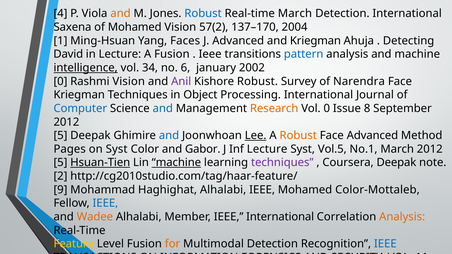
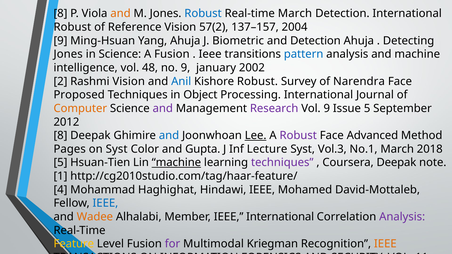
4: 4 -> 8 (60, 14)
Saxena: Saxena -> Robust (72, 27)
of Mohamed: Mohamed -> Reference (135, 27)
137–170: 137–170 -> 137–157 (255, 27)
1: 1 -> 9 (60, 41)
Yang Faces: Faces -> Ahuja (185, 41)
J Advanced: Advanced -> Biometric (238, 41)
and Kriegman: Kriegman -> Detection (315, 41)
David: David -> Jones (68, 54)
in Lecture: Lecture -> Science (120, 54)
intelligence underline: present -> none (86, 68)
34: 34 -> 48 (150, 68)
6: 6 -> 9 (185, 68)
0: 0 -> 2 (60, 81)
Anil colour: purple -> blue (181, 81)
Kriegman: Kriegman -> Proposed (79, 95)
Computer colour: blue -> orange (80, 109)
and colour: blue -> purple (163, 109)
Research colour: orange -> purple (274, 109)
Vol 0: 0 -> 9 (327, 109)
Issue 8: 8 -> 5 (367, 109)
5: 5 -> 8 (60, 136)
Robust colour: orange -> purple (298, 136)
Gabor: Gabor -> Gupta (203, 149)
Vol.5: Vol.5 -> Vol.3 (332, 149)
March 2012: 2012 -> 2018 (430, 149)
Hsuan-Tien underline: present -> none (100, 163)
2: 2 -> 1 (60, 176)
9: 9 -> 4 (60, 190)
Haghighat Alhalabi: Alhalabi -> Hindawi (223, 190)
Color-Mottaleb: Color-Mottaleb -> David-Mottaleb (378, 190)
Analysis colour: orange -> purple (402, 217)
for colour: orange -> purple (172, 244)
Multimodal Detection: Detection -> Kriegman (272, 244)
IEEE colour: blue -> orange (385, 244)
